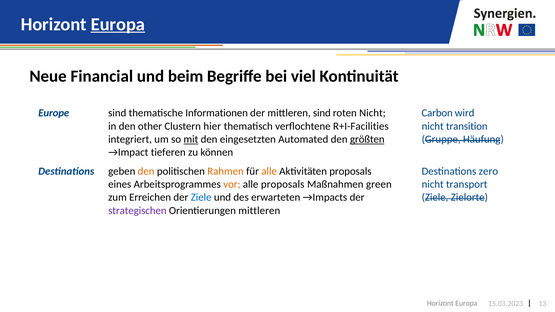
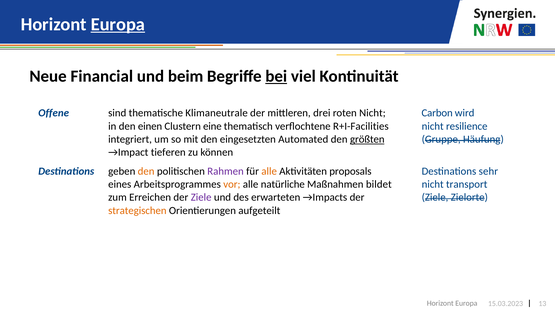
bei underline: none -> present (276, 76)
Europe: Europe -> Offene (54, 113)
Informationen: Informationen -> Klimaneutrale (217, 113)
mittleren sind: sind -> drei (322, 113)
other: other -> einen (150, 126)
hier: hier -> eine (212, 126)
transition: transition -> resilience (467, 126)
mit underline: present -> none (191, 139)
Rahmen colour: orange -> purple (226, 171)
zero: zero -> sehr (488, 171)
alle proposals: proposals -> natürliche (283, 184)
green: green -> bildet (379, 184)
Ziele colour: blue -> purple (201, 197)
strategischen colour: purple -> orange (137, 211)
Orientierungen mittleren: mittleren -> aufgeteilt (259, 211)
